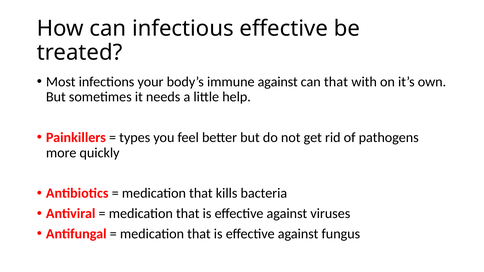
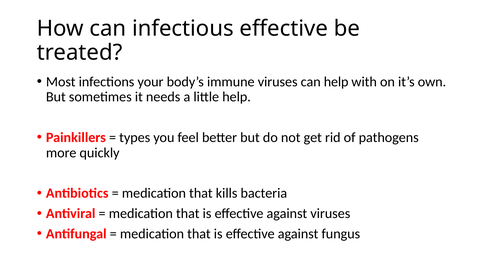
immune against: against -> viruses (278, 82)
can that: that -> help (336, 82)
